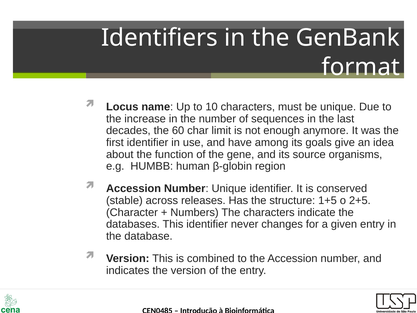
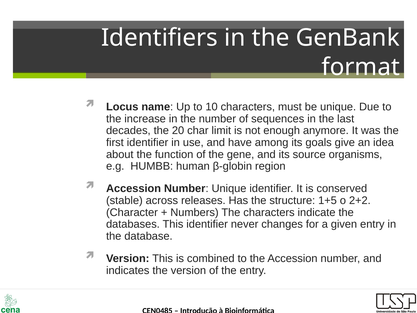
60: 60 -> 20 (178, 131)
2+5: 2+5 -> 2+2 (360, 200)
